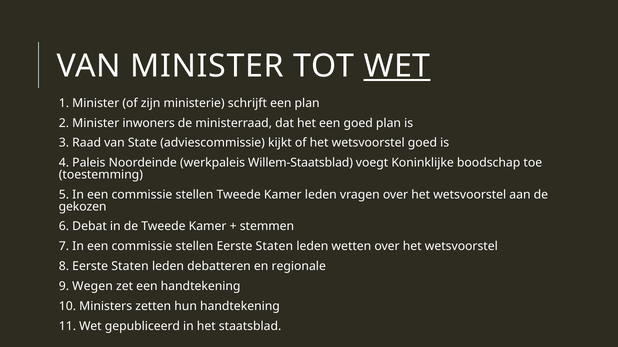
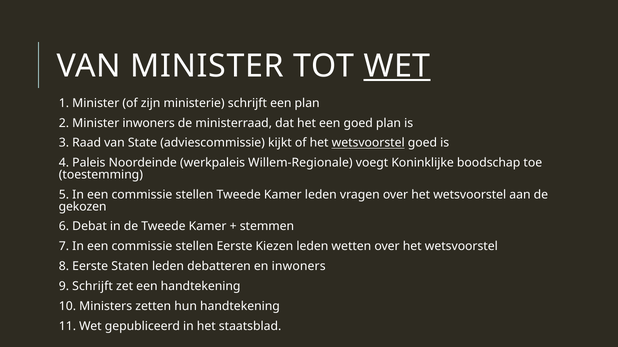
wetsvoorstel underline: none -> present (368, 143)
Willem-Staatsblad: Willem-Staatsblad -> Willem-Regionale (300, 163)
stellen Eerste Staten: Staten -> Kiezen (274, 247)
en regionale: regionale -> inwoners (299, 267)
9 Wegen: Wegen -> Schrijft (93, 287)
